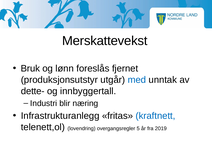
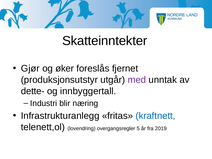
Merskattevekst: Merskattevekst -> Skatteinntekter (105, 41)
Bruk: Bruk -> Gjør (30, 68)
lønn: lønn -> øker (65, 68)
med colour: blue -> purple (137, 80)
